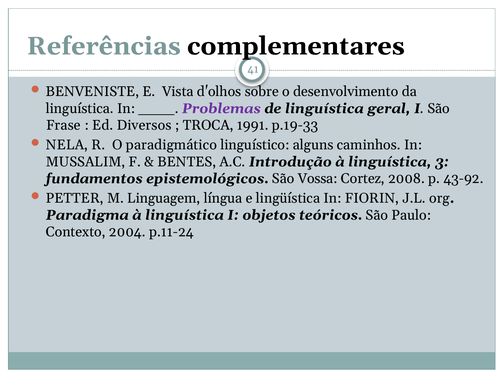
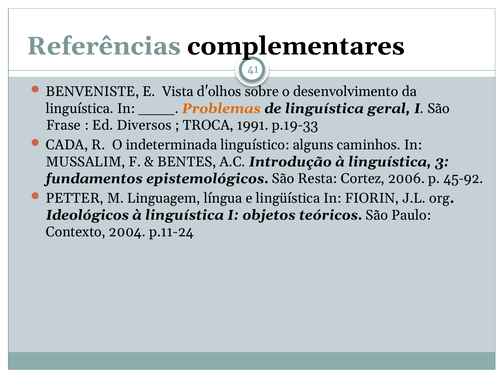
Problemas colour: purple -> orange (221, 109)
NELA: NELA -> CADA (67, 145)
paradigmático: paradigmático -> indeterminada (171, 145)
Vossa: Vossa -> Resta (318, 179)
2008: 2008 -> 2006 (407, 179)
43-92: 43-92 -> 45-92 (463, 179)
Paradigma: Paradigma -> Ideológicos (87, 215)
